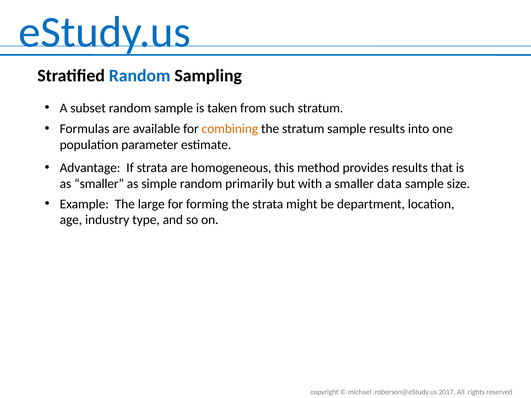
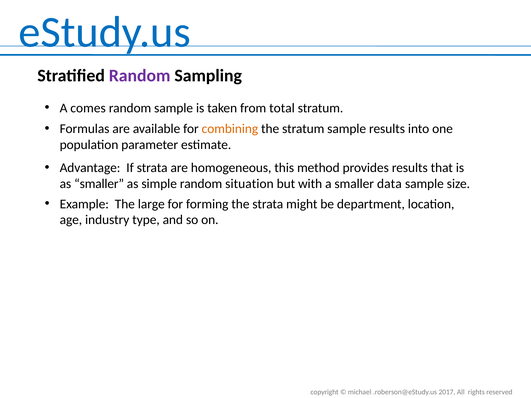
Random colour: blue -> purple (140, 76)
subset: subset -> comes (88, 108)
such: such -> total (282, 108)
primarily: primarily -> situation (249, 184)
